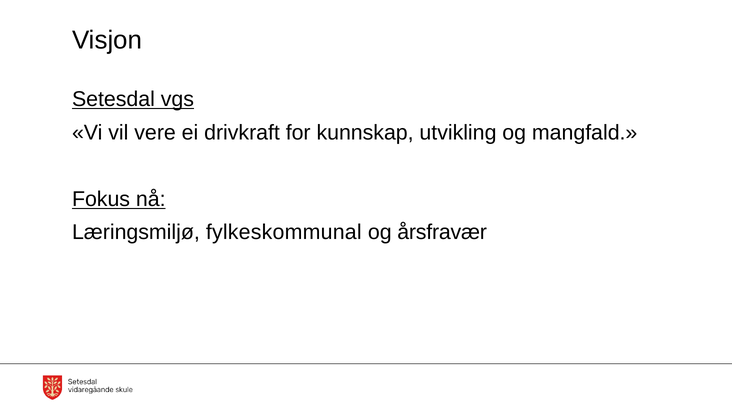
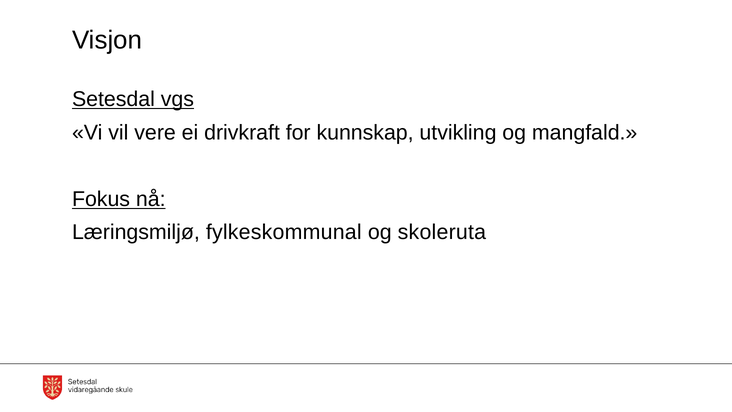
årsfravær: årsfravær -> skoleruta (442, 232)
